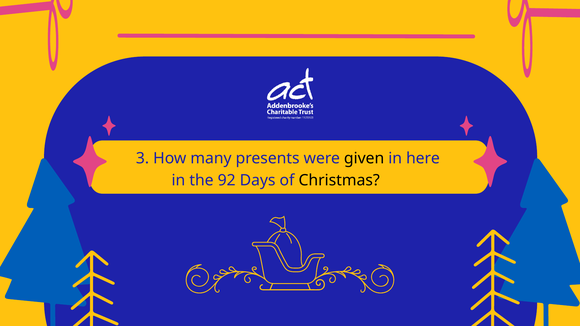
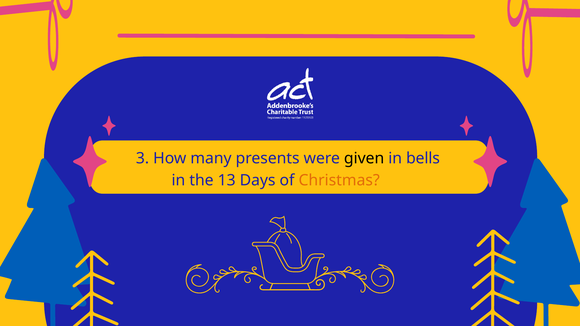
here: here -> bells (423, 159)
92: 92 -> 13 (227, 181)
Christmas colour: black -> orange (339, 181)
